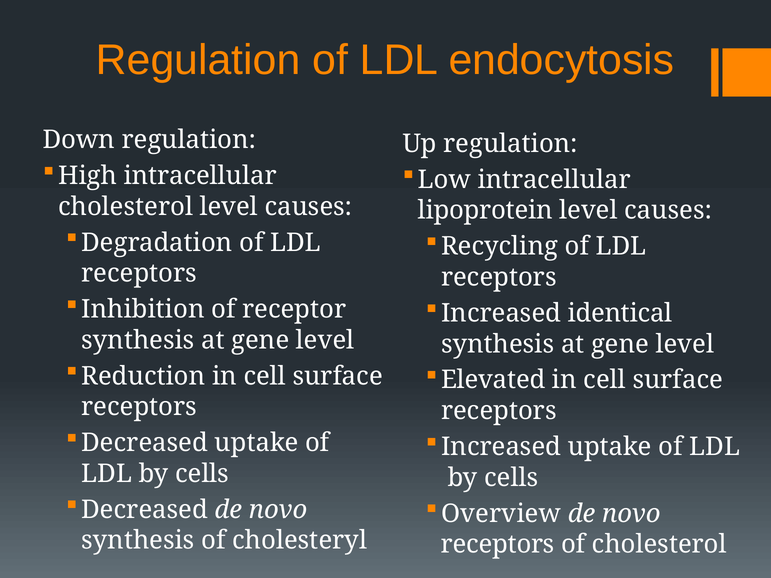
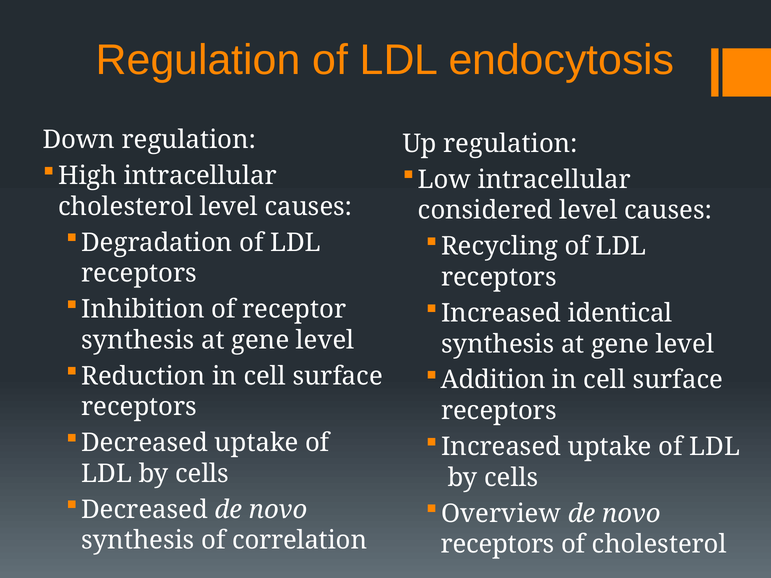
lipoprotein: lipoprotein -> considered (485, 211)
Elevated: Elevated -> Addition (493, 380)
cholesteryl: cholesteryl -> correlation (300, 541)
